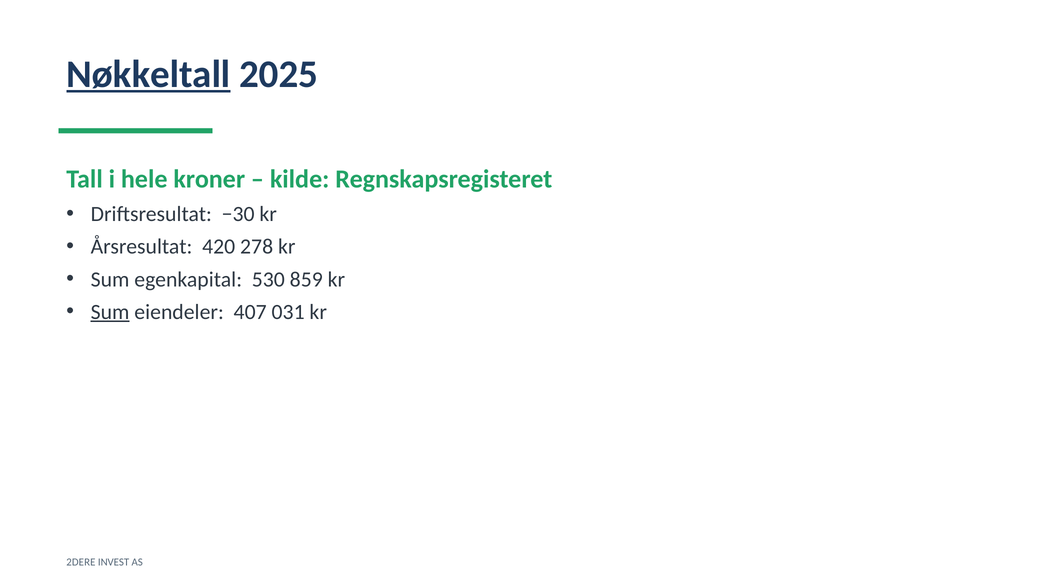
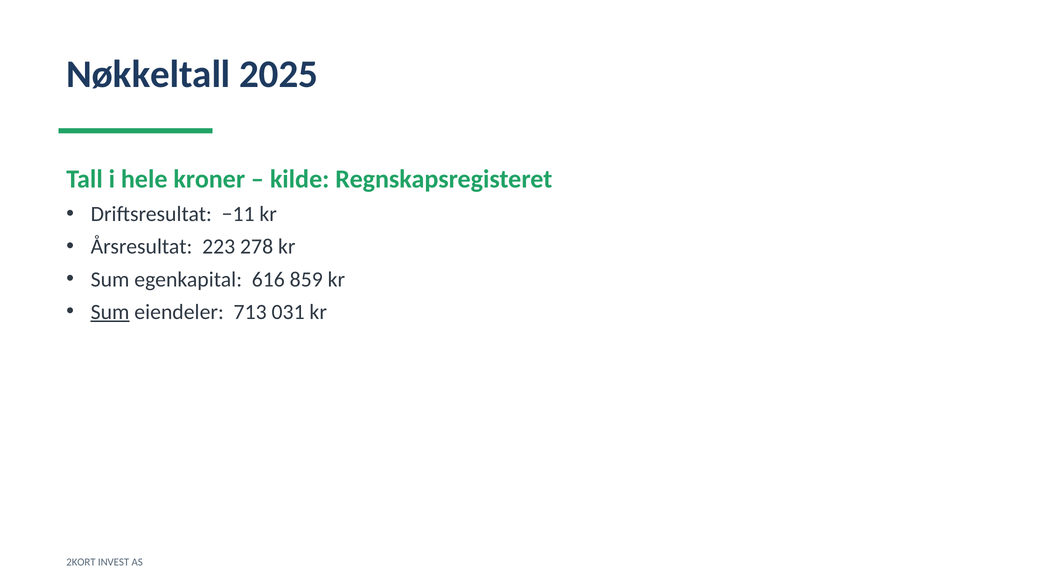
Nøkkeltall underline: present -> none (148, 74)
−30: −30 -> −11 (238, 214)
420: 420 -> 223 (219, 247)
530: 530 -> 616 (268, 279)
407: 407 -> 713 (250, 312)
2DERE: 2DERE -> 2KORT (81, 562)
